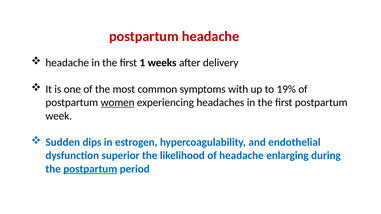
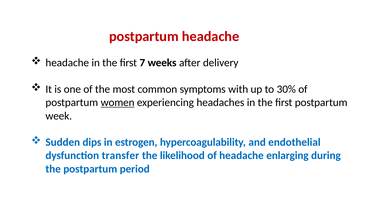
1: 1 -> 7 (142, 63)
19%: 19% -> 30% (286, 89)
superior: superior -> transfer (120, 156)
postpartum underline: present -> none (90, 169)
